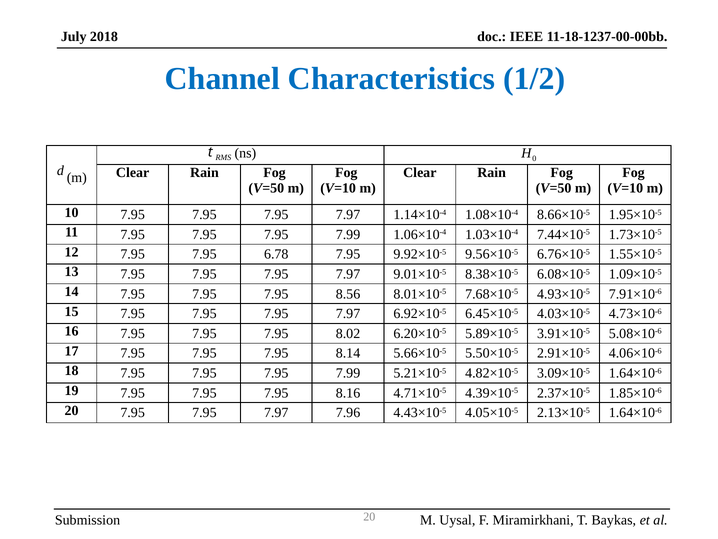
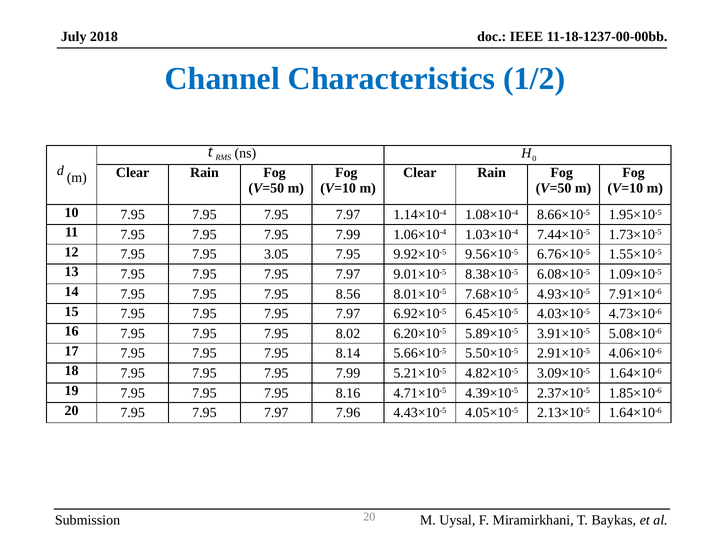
6.78: 6.78 -> 3.05 (276, 254)
